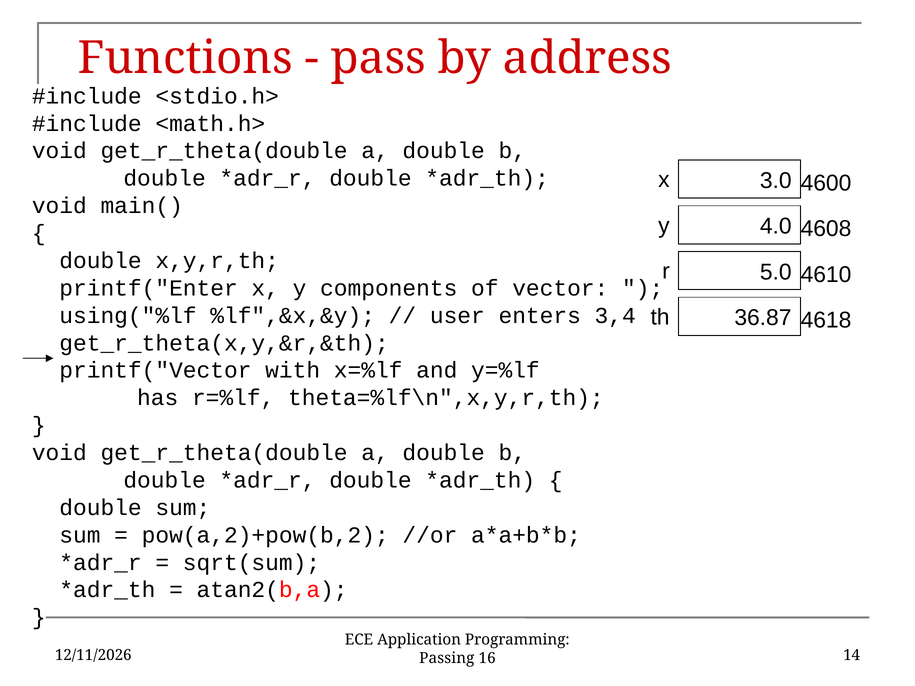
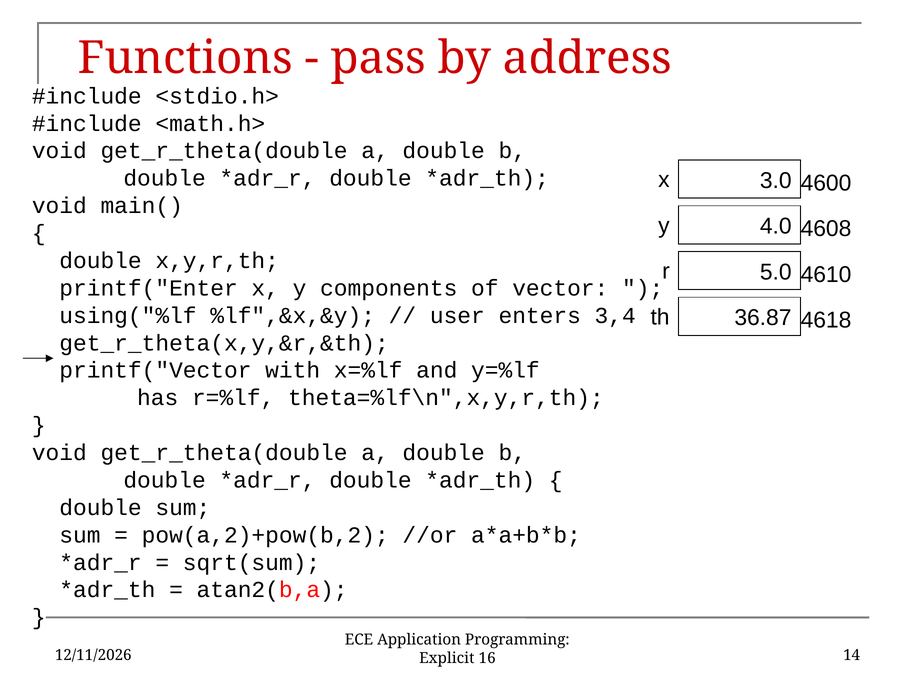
Passing: Passing -> Explicit (447, 658)
